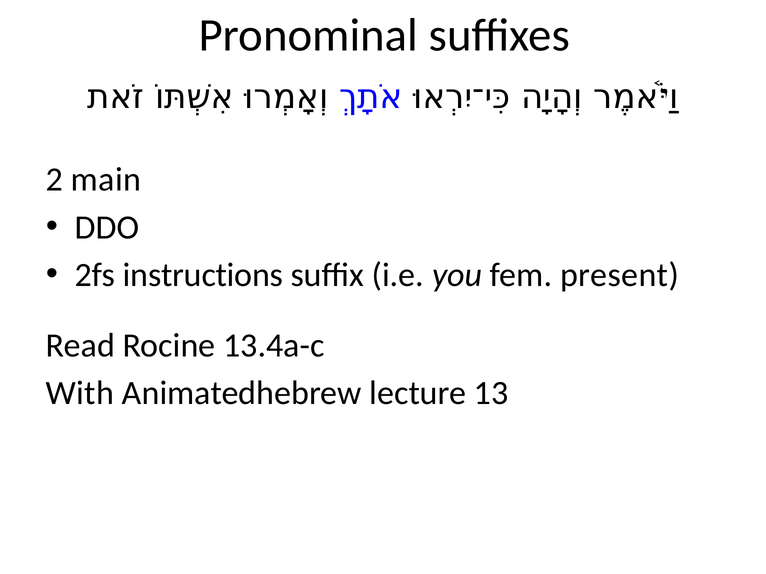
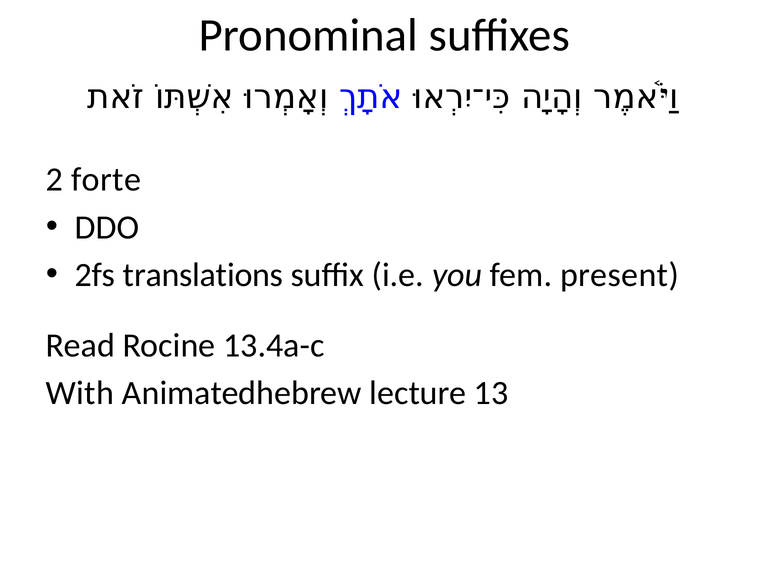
main: main -> forte (106, 180)
instructions: instructions -> translations (203, 275)
